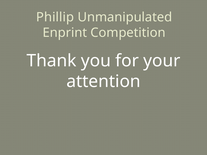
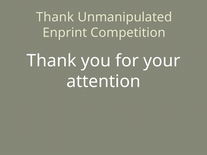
Phillip: Phillip -> Thank (55, 17)
